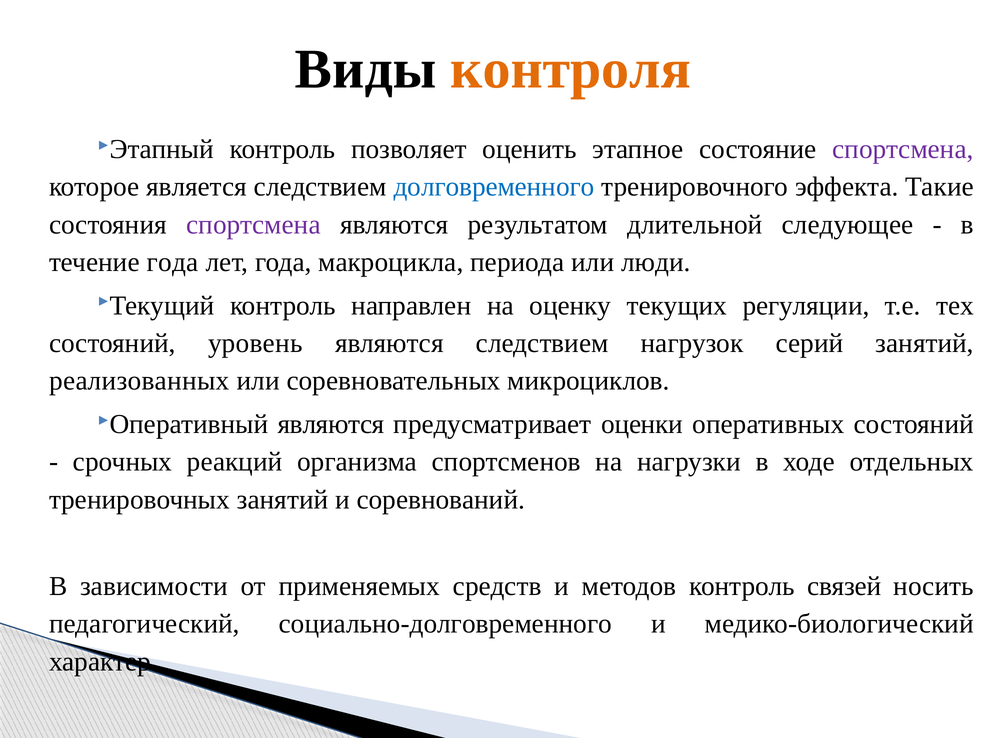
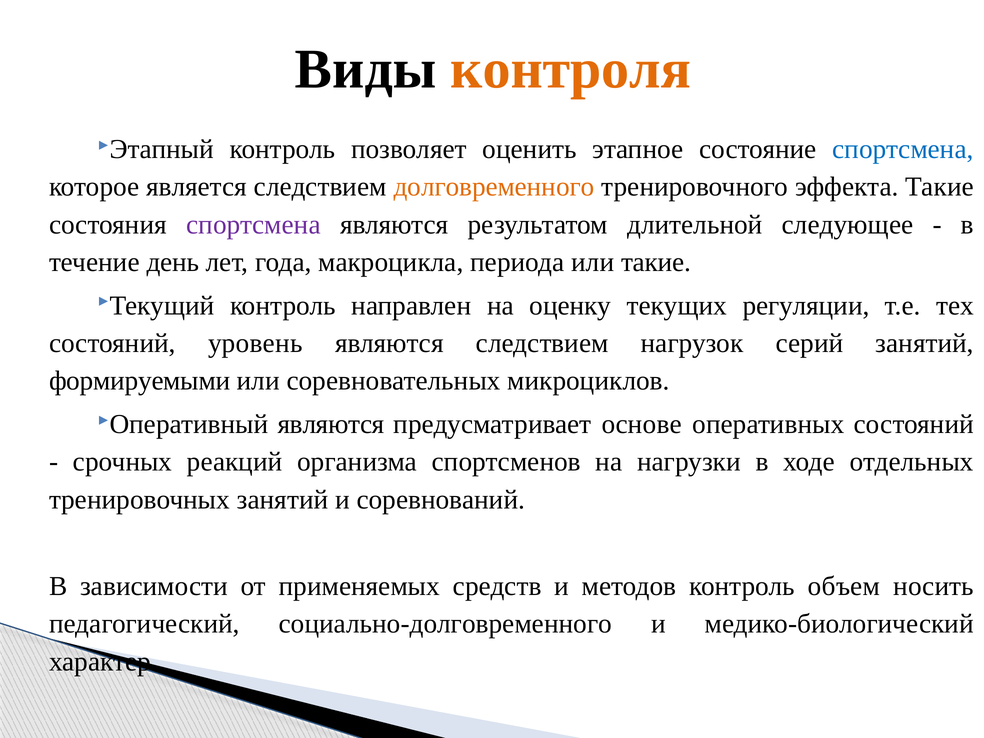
спортсмена colour: purple -> blue (903, 149)
долговременного colour: blue -> orange (494, 187)
течение года: года -> день (173, 262)
или люди: люди -> такие (656, 262)
реализованных: реализованных -> формируемыми (140, 381)
оценки: оценки -> основе (642, 424)
связей: связей -> объем (844, 586)
